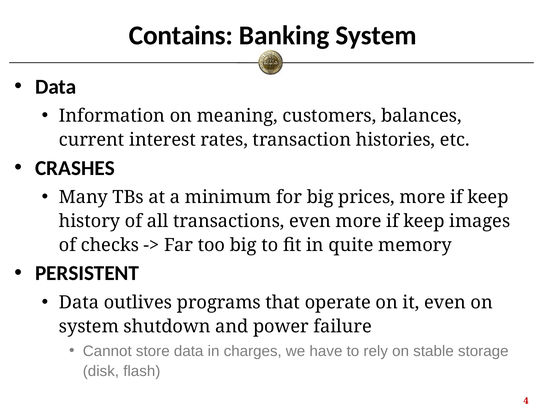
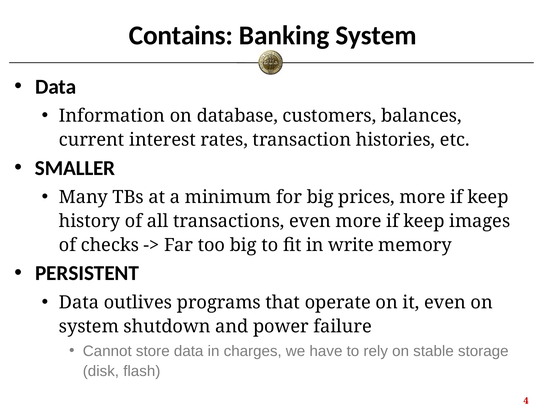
meaning: meaning -> database (237, 116)
CRASHES: CRASHES -> SMALLER (75, 168)
quite: quite -> write (351, 245)
